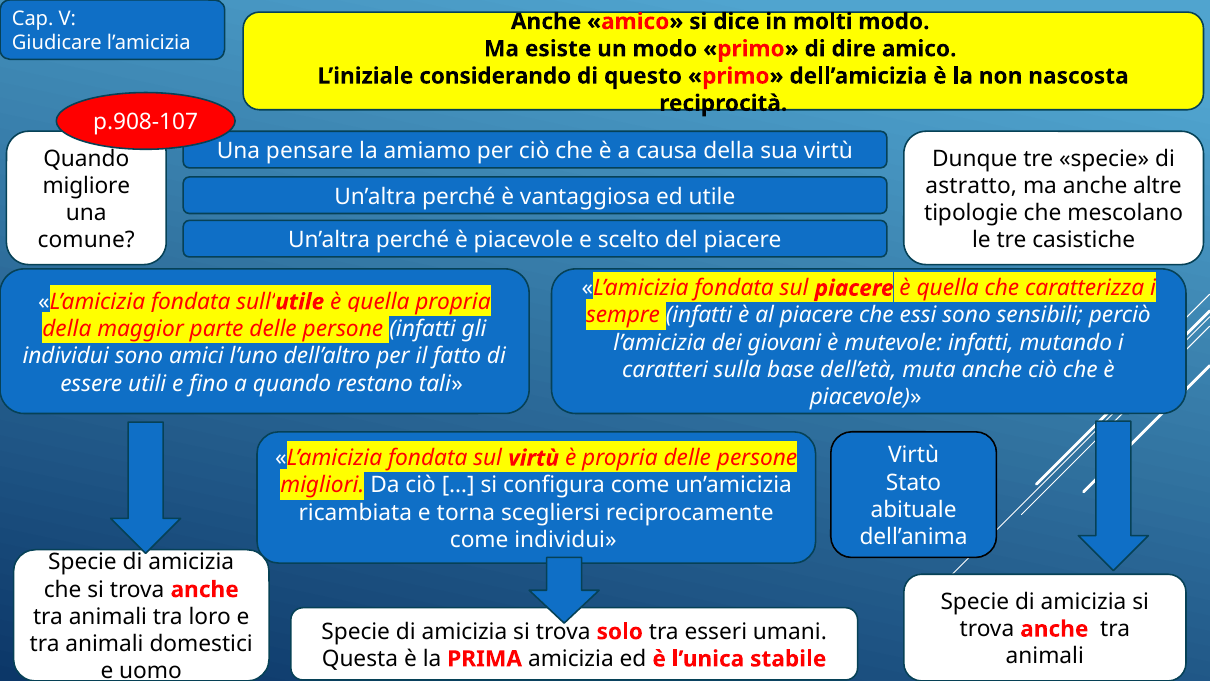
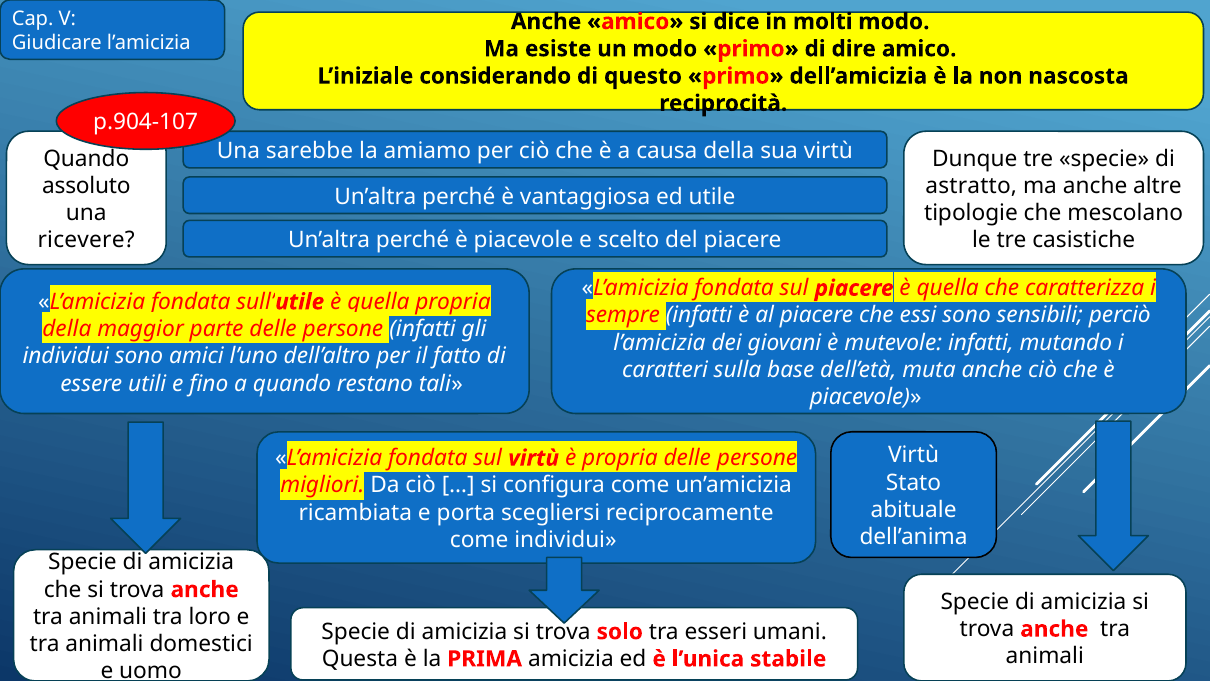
p.908-107: p.908-107 -> p.904-107 (146, 122)
pensare: pensare -> sarebbe (310, 151)
migliore: migliore -> assoluto (86, 186)
comune: comune -> ricevere (86, 240)
torna: torna -> porta (466, 512)
